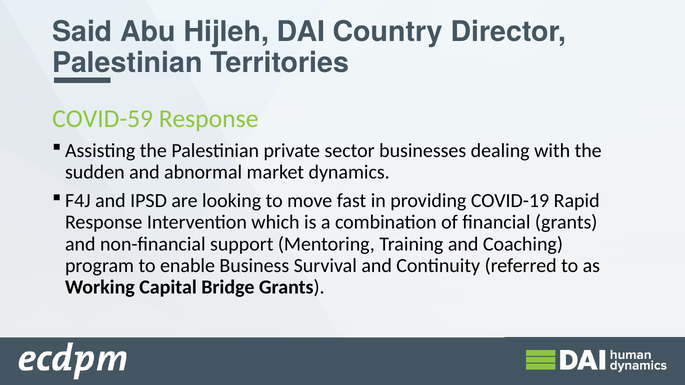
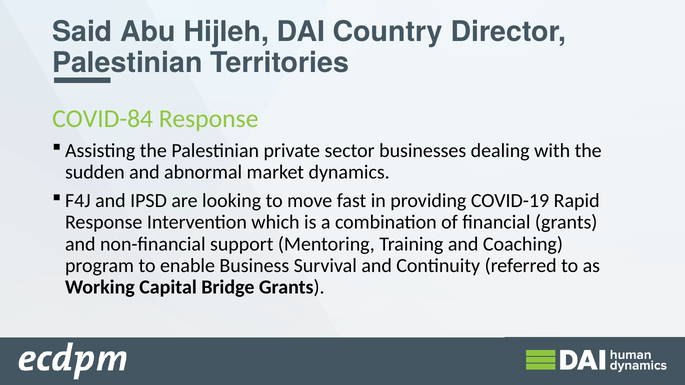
COVID-59: COVID-59 -> COVID-84 (103, 119)
